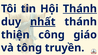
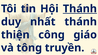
nhất underline: present -> none (43, 22)
